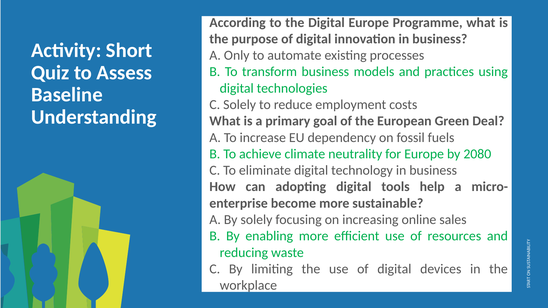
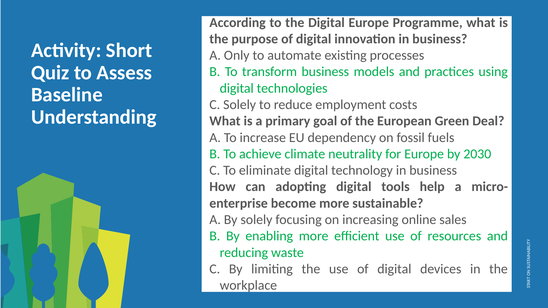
2080: 2080 -> 2030 (477, 154)
